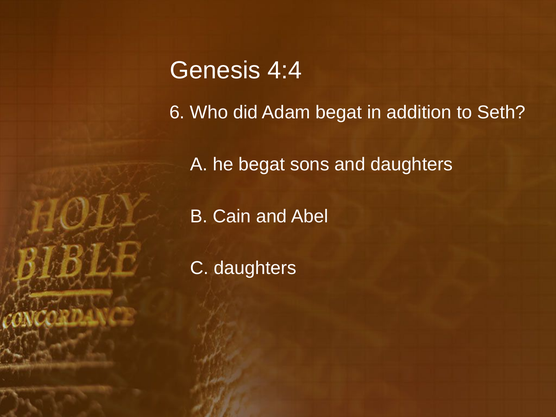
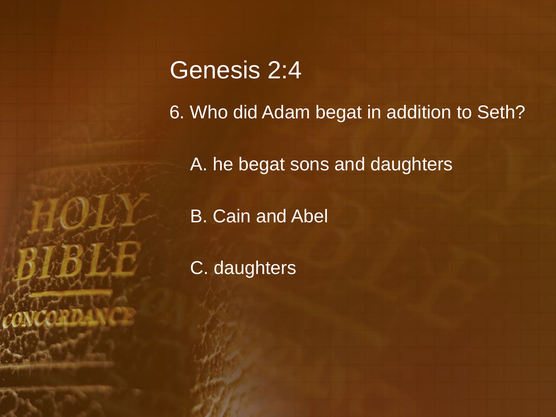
4:4: 4:4 -> 2:4 (285, 70)
